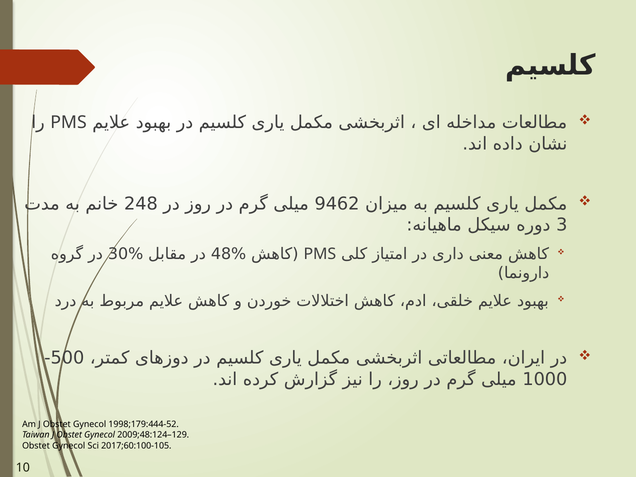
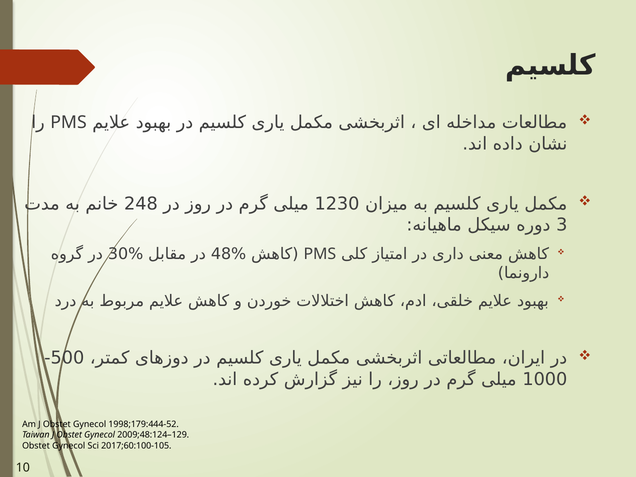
9462: 9462 -> 1230 (337, 204)
